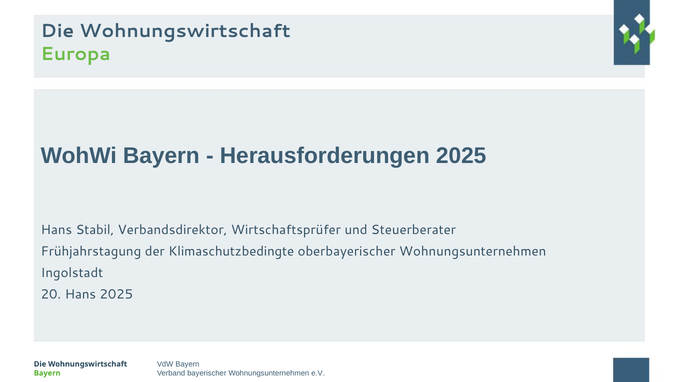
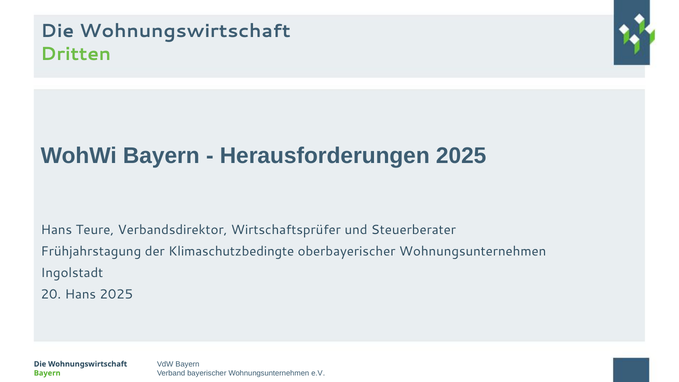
Europa: Europa -> Dritten (76, 54)
Stabil: Stabil -> Teure (95, 230)
